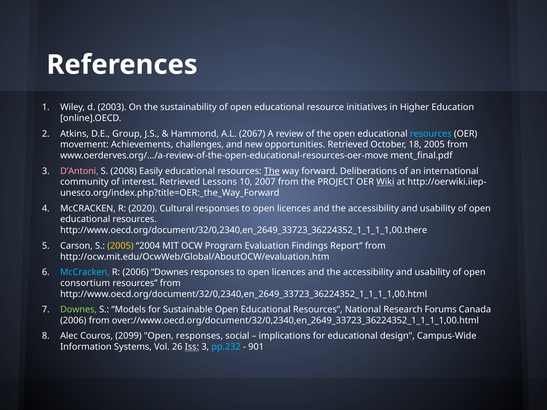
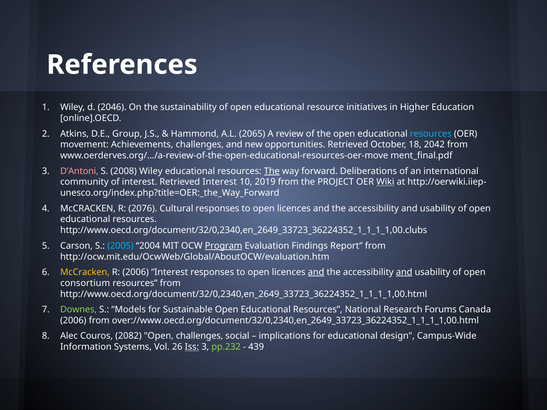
2003: 2003 -> 2046 (112, 107)
2067: 2067 -> 2065 (252, 134)
18 2005: 2005 -> 2042 (434, 145)
2008 Easily: Easily -> Wiley (151, 171)
Retrieved Lessons: Lessons -> Interest (220, 182)
2007: 2007 -> 2019 (265, 182)
2020: 2020 -> 2076 (143, 209)
http://www.oecd.org/document/32/0,2340,en_2649_33723_36224352_1_1_1_1,00.there: http://www.oecd.org/document/32/0,2340,en_2649_33723_36224352_1_1_1_1,00.there -> http://www.oecd.org/document/32/0,2340,en_2649_33723_36224352_1_1_1_1,00.clubs (244, 230)
2005 colour: yellow -> light blue (120, 246)
Program underline: none -> present (224, 246)
McCracken colour: light blue -> yellow (85, 272)
2006 Downes: Downes -> Interest (170, 272)
and underline: none -> present (316, 272)
and underline: none -> present (404, 272)
2099: 2099 -> 2082 (128, 336)
Open responses: responses -> challenges (200, 336)
pp.232 colour: light blue -> light green (226, 347)
901: 901 -> 439 (256, 347)
